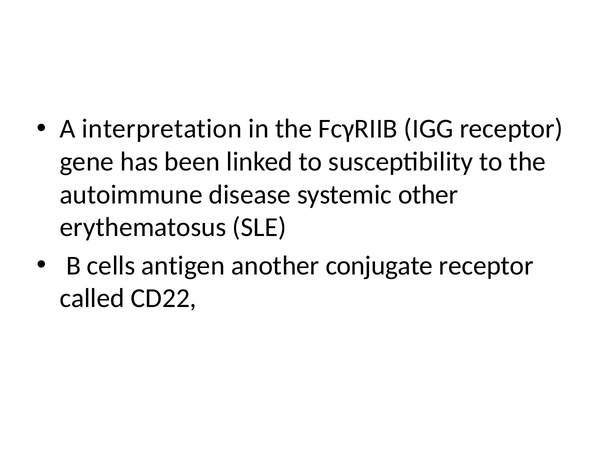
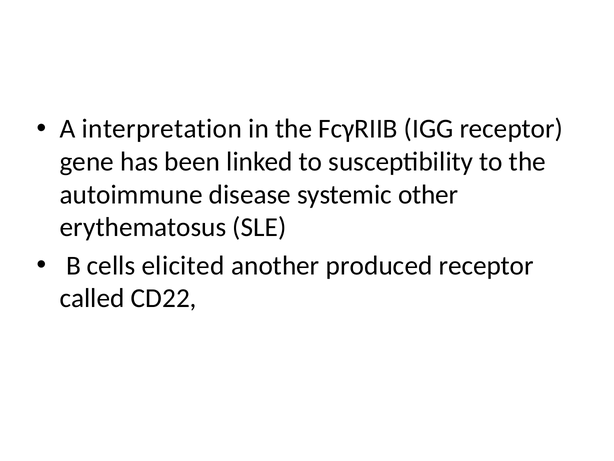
antigen: antigen -> elicited (183, 265)
conjugate: conjugate -> produced (379, 265)
